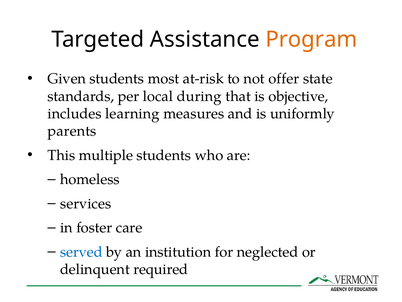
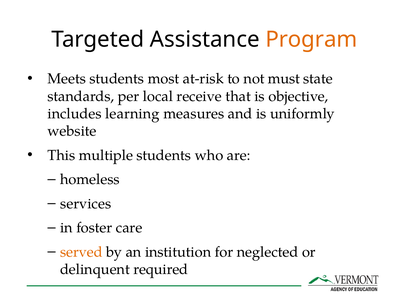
Given: Given -> Meets (67, 79)
offer: offer -> must (284, 79)
during: during -> receive (199, 96)
parents: parents -> website (72, 131)
served colour: blue -> orange (81, 251)
